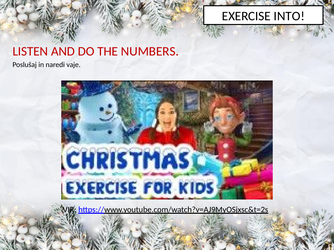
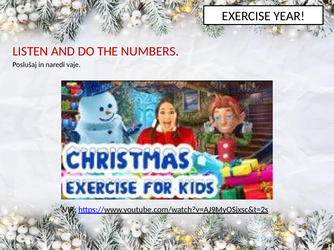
INTO: INTO -> YEAR (289, 16)
